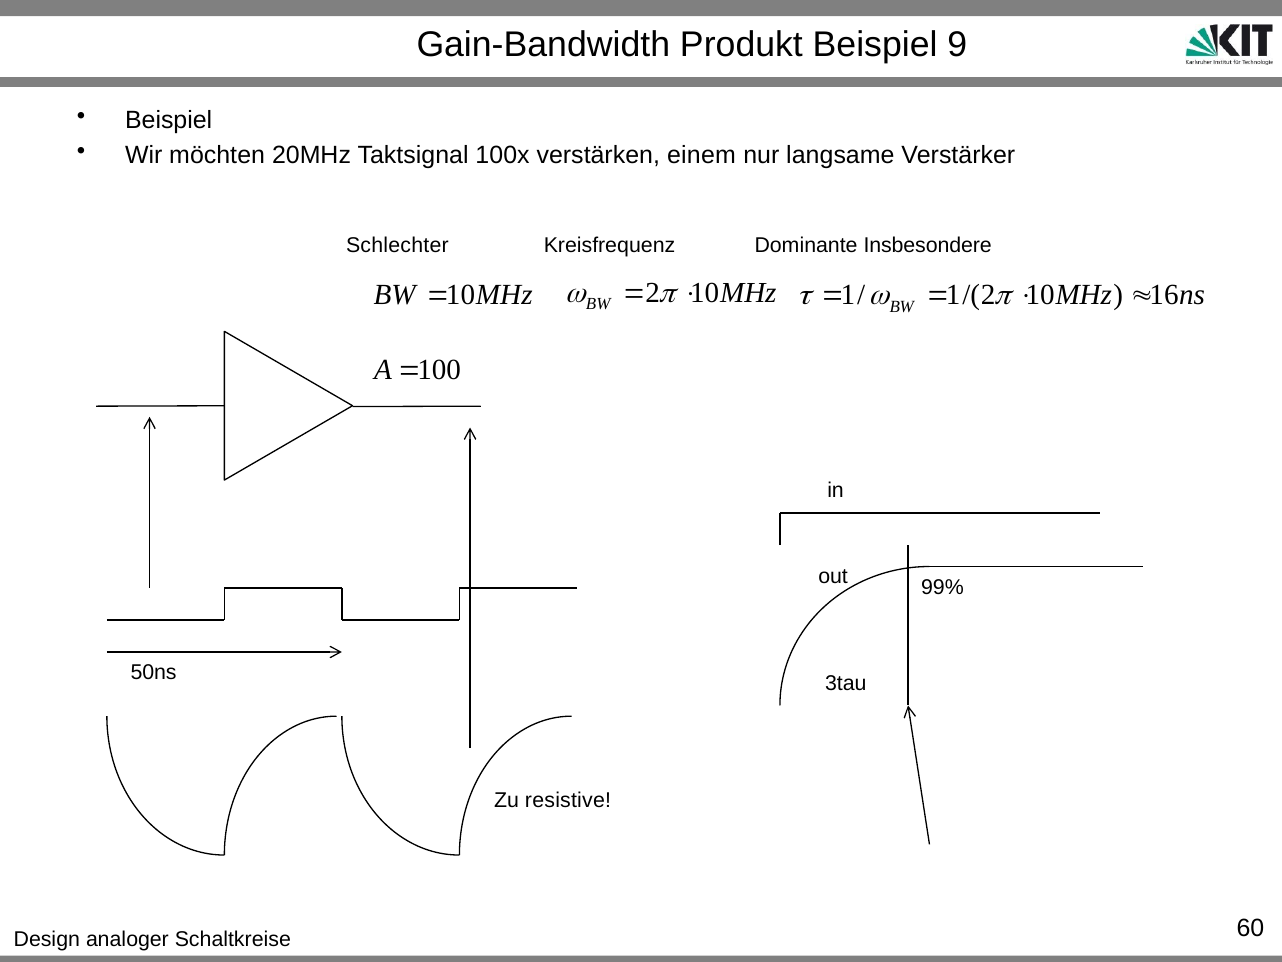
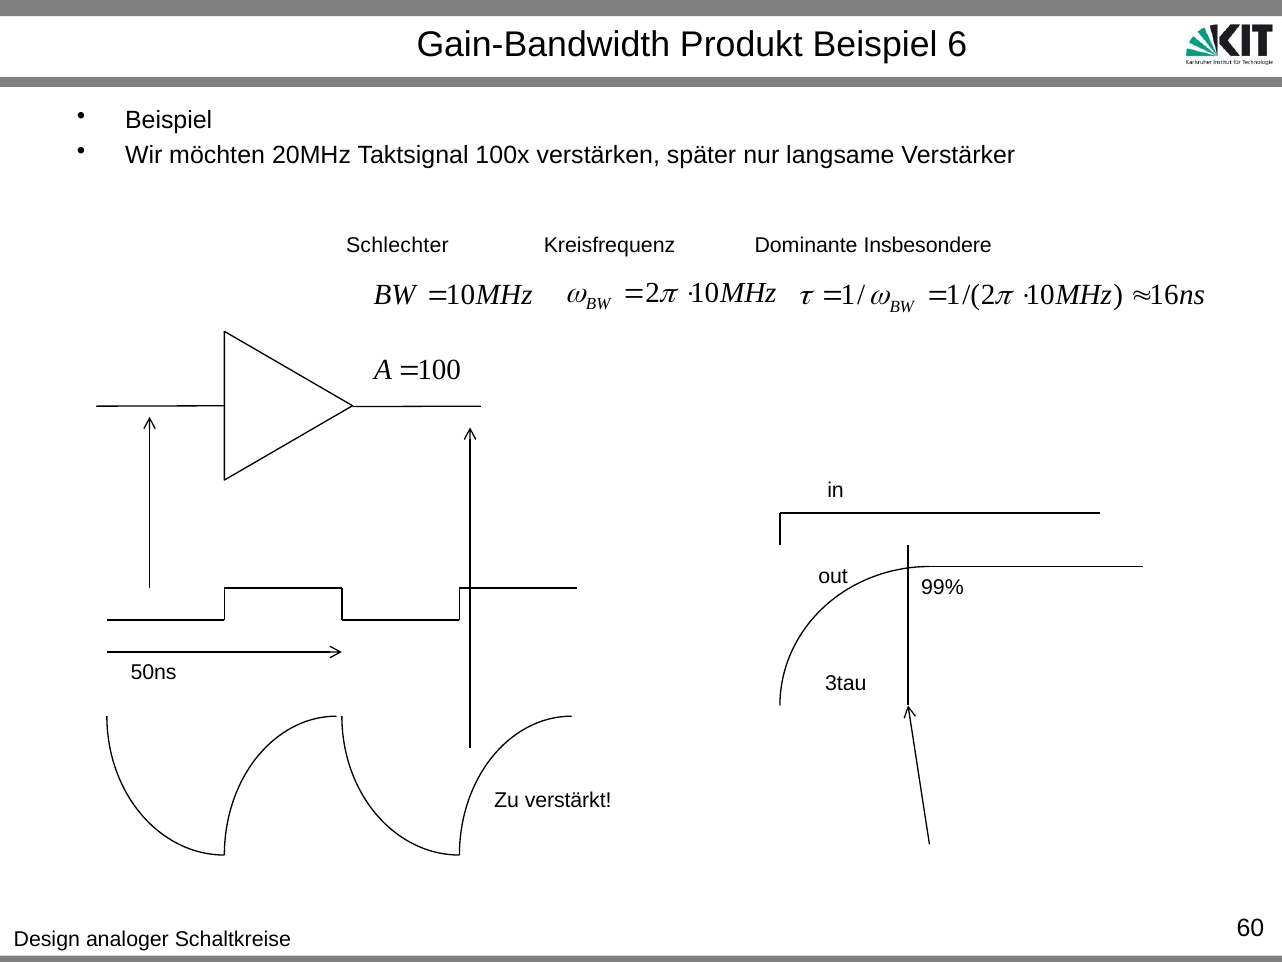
9: 9 -> 6 (957, 45)
einem: einem -> später (702, 155)
resistive: resistive -> verstärkt (568, 800)
